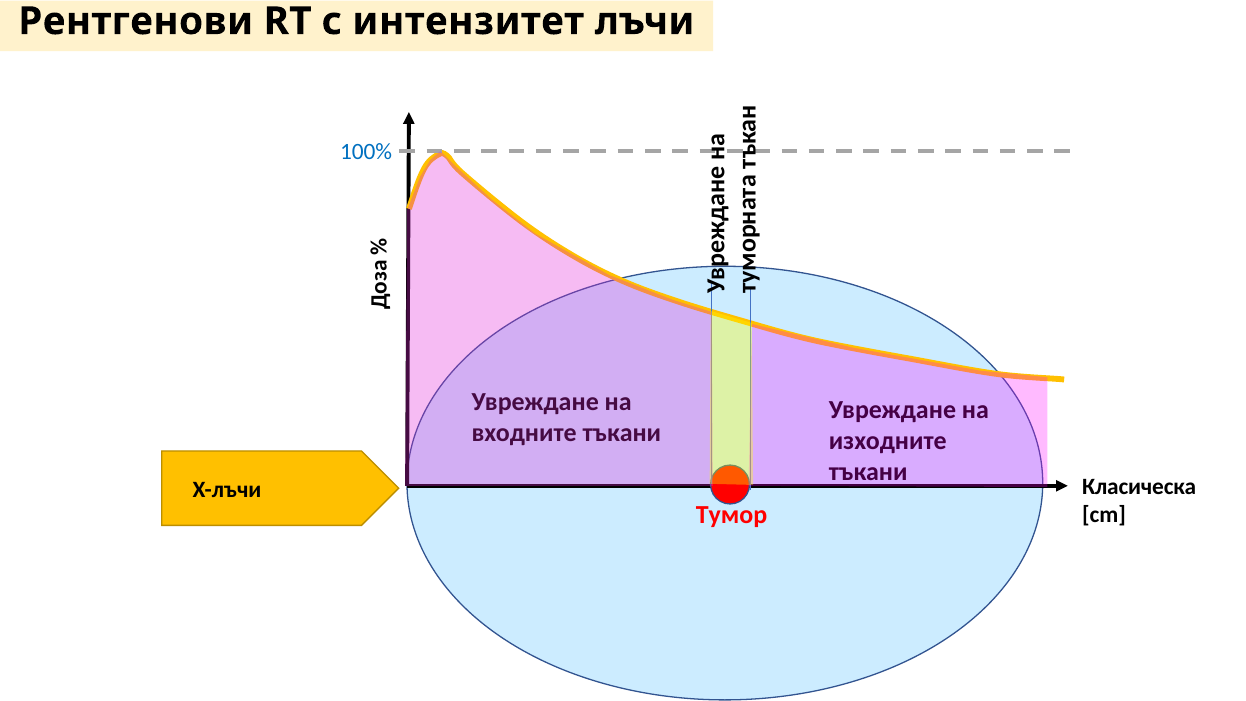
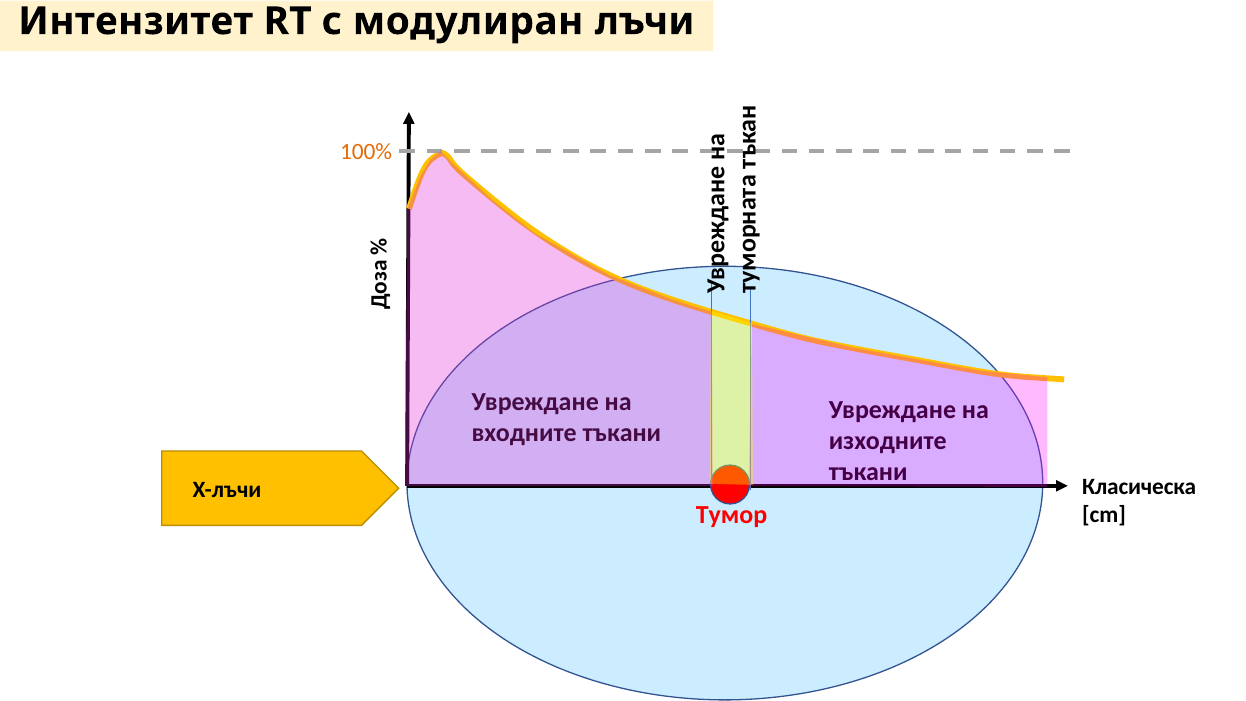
Рентгенови: Рентгенови -> Интензитет (136, 21)
интензитет: интензитет -> модулиран (468, 21)
100% colour: blue -> orange (366, 152)
